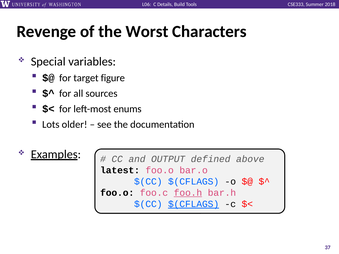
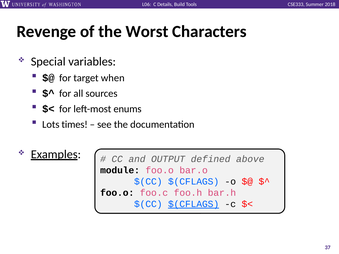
figure: figure -> when (113, 78)
older: older -> times (75, 124)
latest: latest -> module (120, 170)
foo.h underline: present -> none (188, 193)
